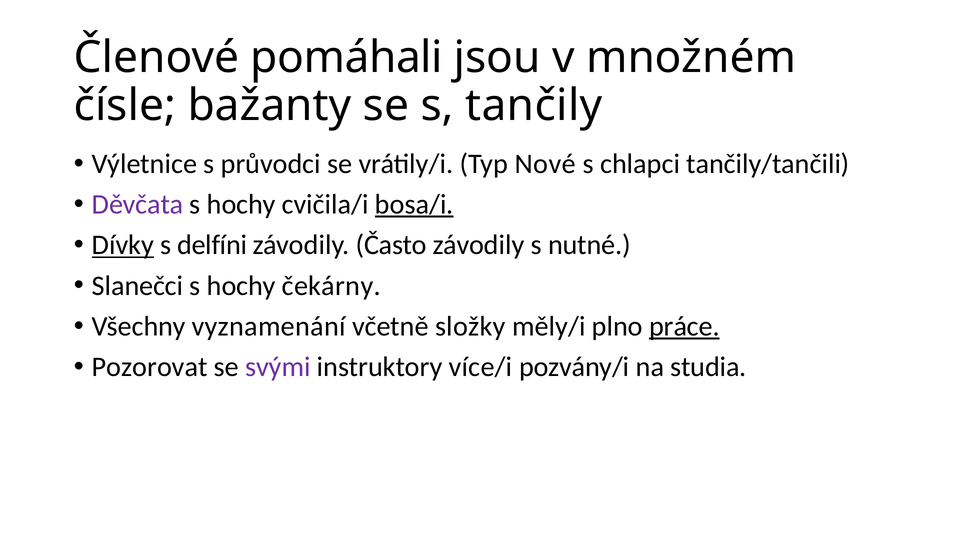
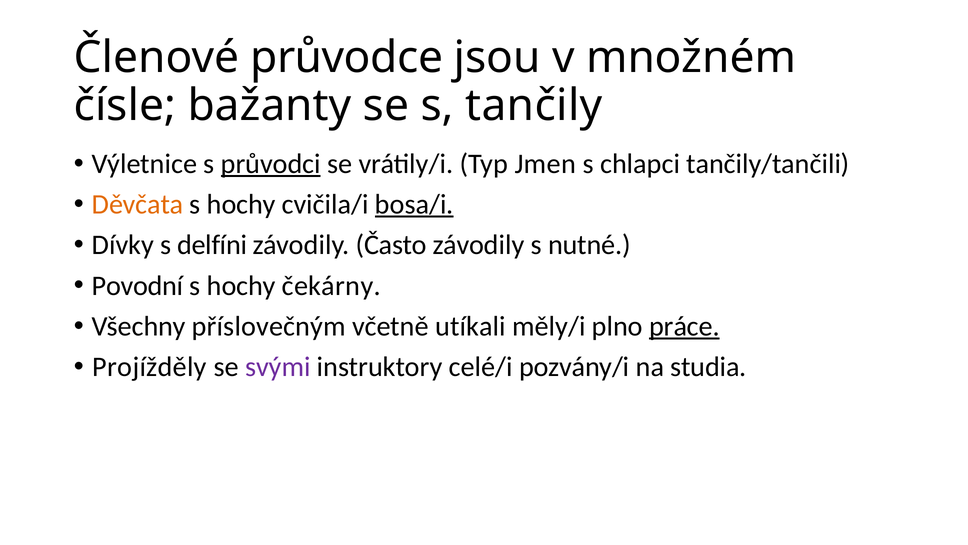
pomáhali: pomáhali -> průvodce (347, 57)
průvodci underline: none -> present (271, 164)
Nové: Nové -> Jmen (545, 164)
Děvčata colour: purple -> orange (138, 204)
Dívky underline: present -> none (123, 245)
Slanečci: Slanečci -> Povodní (138, 285)
vyznamenání: vyznamenání -> příslovečným (269, 326)
složky: složky -> utíkali (470, 326)
Pozorovat: Pozorovat -> Projížděly (150, 367)
více/i: více/i -> celé/i (481, 367)
